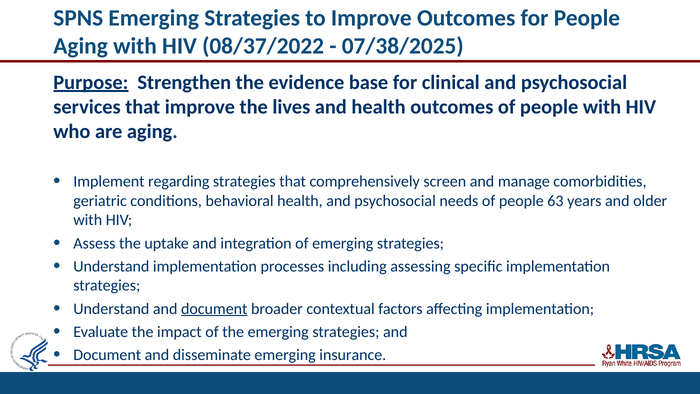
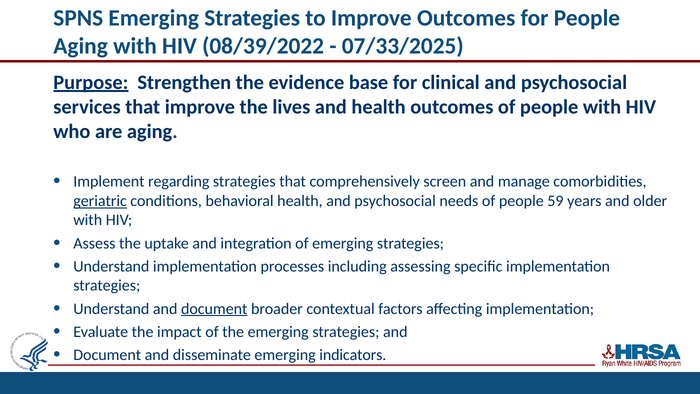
08/37/2022: 08/37/2022 -> 08/39/2022 (263, 46)
07/38/2025: 07/38/2025 -> 07/33/2025 (403, 46)
geriatric underline: none -> present (100, 201)
63: 63 -> 59 (555, 201)
insurance: insurance -> indicators (353, 355)
